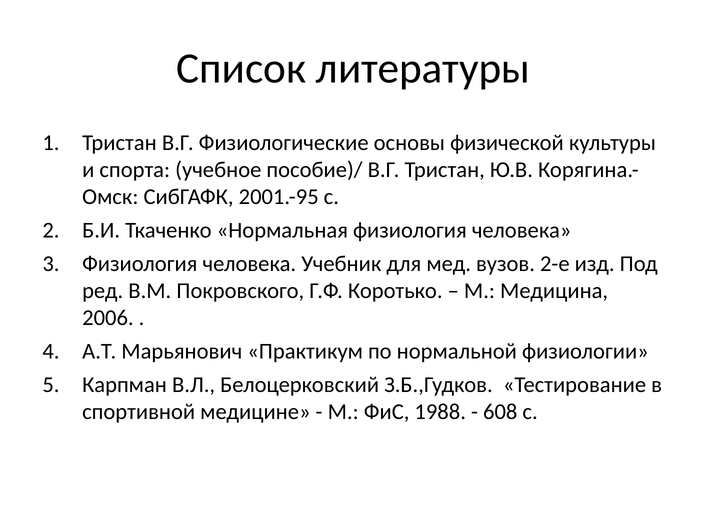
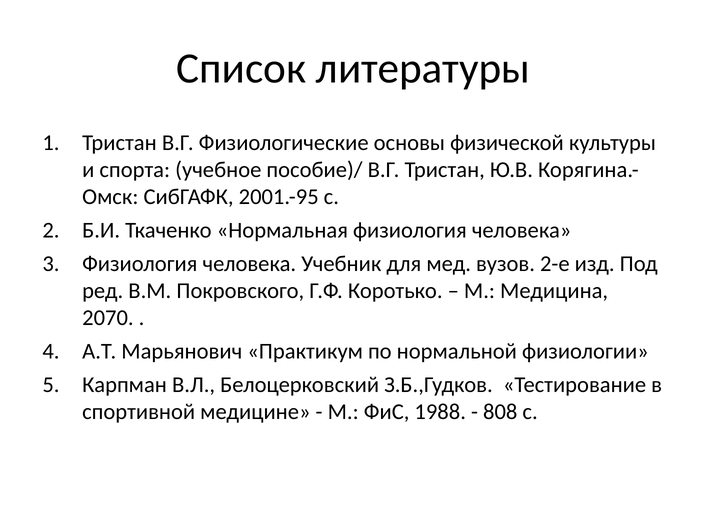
2006: 2006 -> 2070 (108, 317)
608: 608 -> 808 (500, 411)
